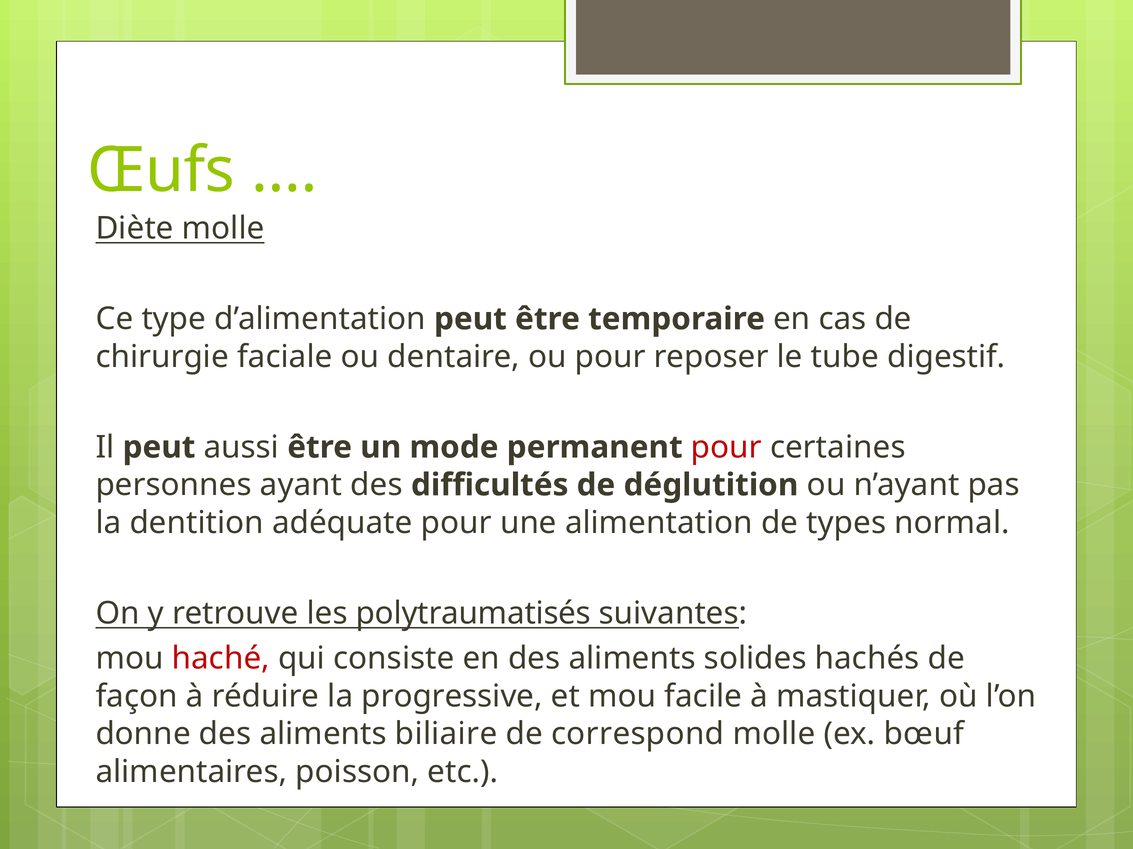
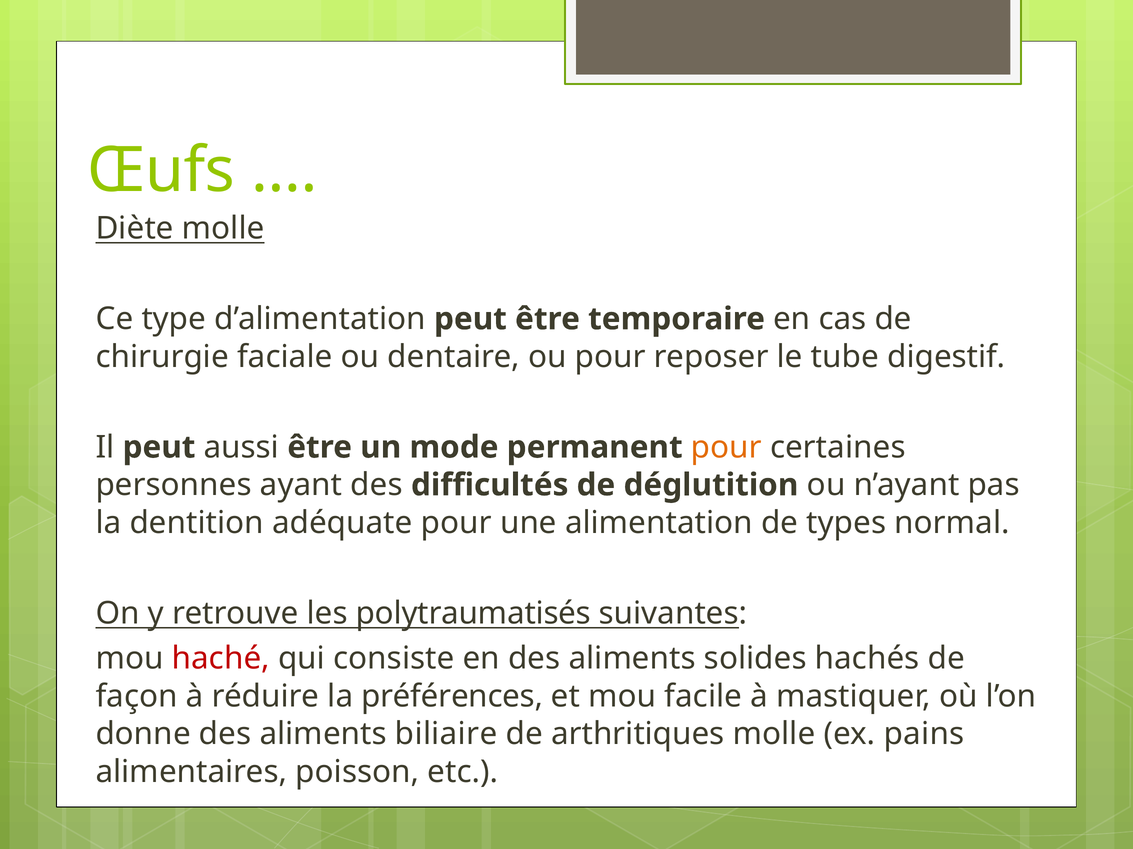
pour colour: red -> orange (726, 448)
progressive: progressive -> préférences (452, 697)
correspond: correspond -> arthritiques (638, 735)
bœuf: bœuf -> pains (924, 735)
